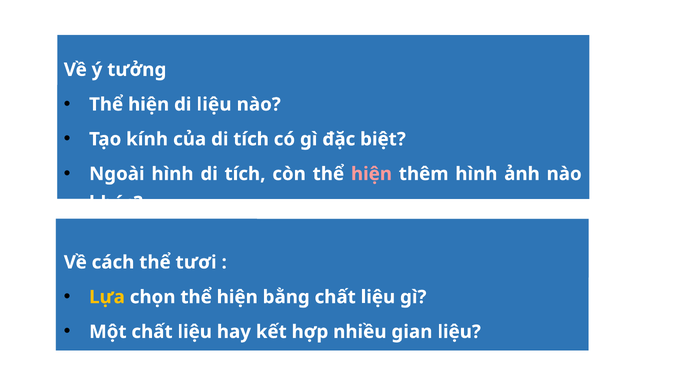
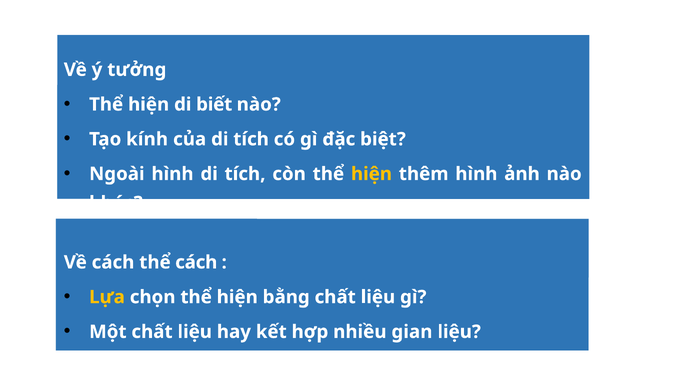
di liệu: liệu -> biết (214, 105)
hiện colour: pink -> yellow (371, 174)
thể tươi: tươi -> cách (196, 263)
